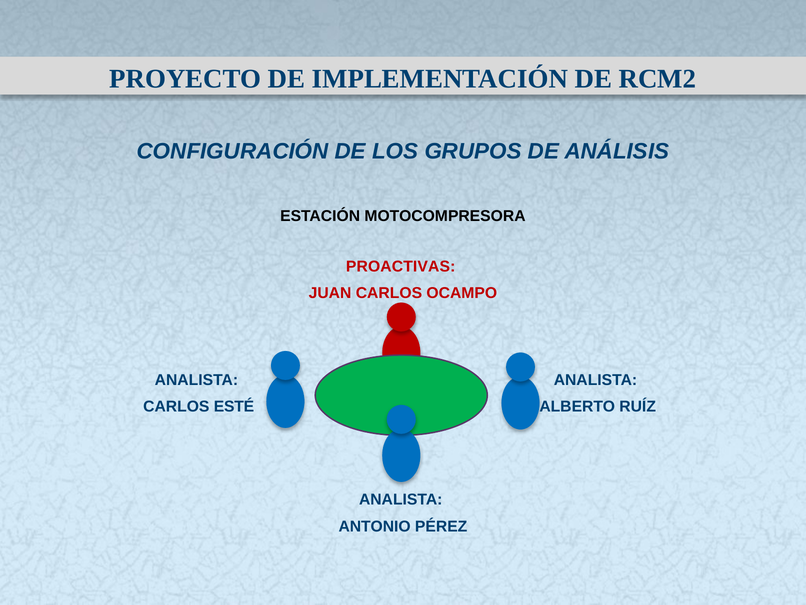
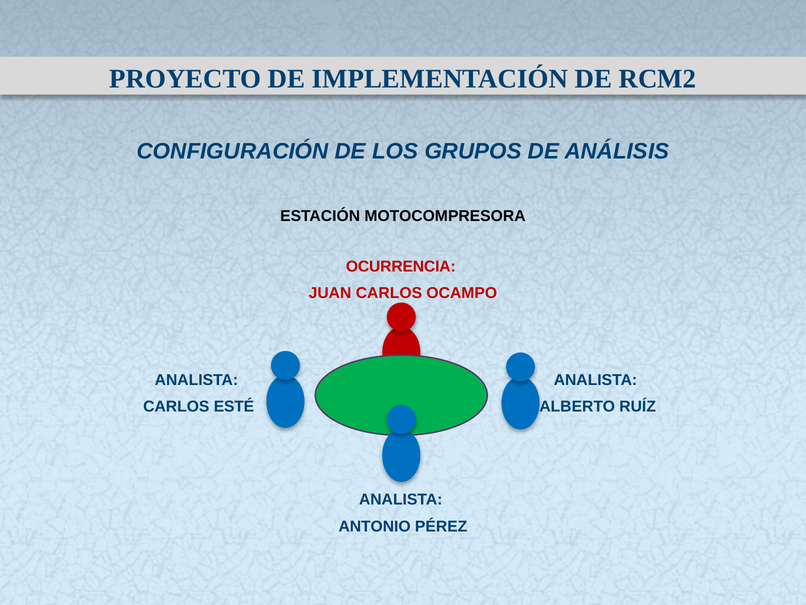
PROACTIVAS: PROACTIVAS -> OCURRENCIA (401, 266)
